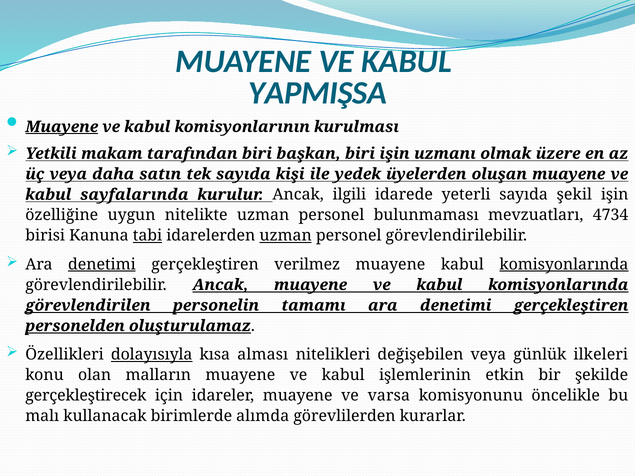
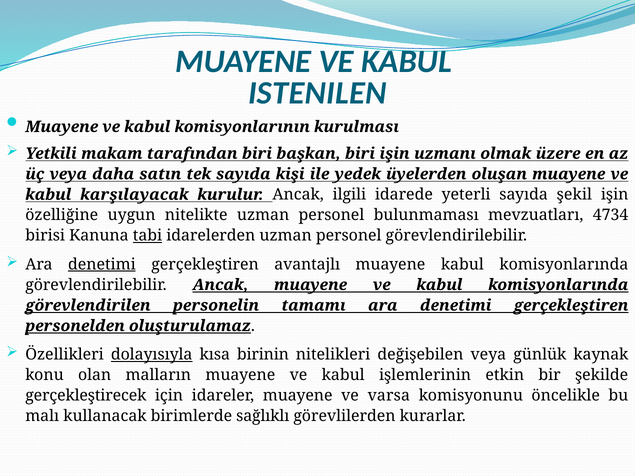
YAPMIŞSA: YAPMIŞSA -> ISTENILEN (317, 93)
Muayene underline: present -> none (62, 127)
sayfalarında: sayfalarında -> karşılayacak (134, 195)
uzman underline: present -> none (286, 236)
verilmez: verilmez -> avantajlı (307, 264)
komisyonlarında underline: present -> none (564, 264)
alması: alması -> birinin (263, 355)
ilkeleri: ilkeleri -> kaynak (601, 355)
alımda: alımda -> sağlıklı (263, 416)
